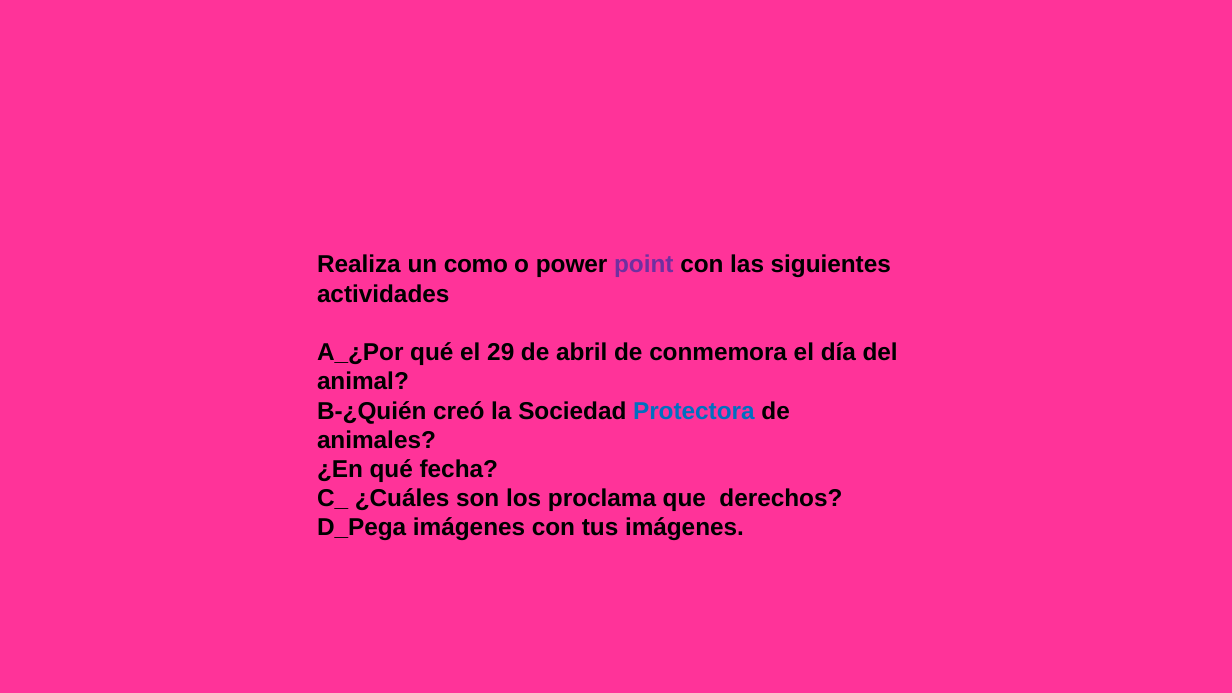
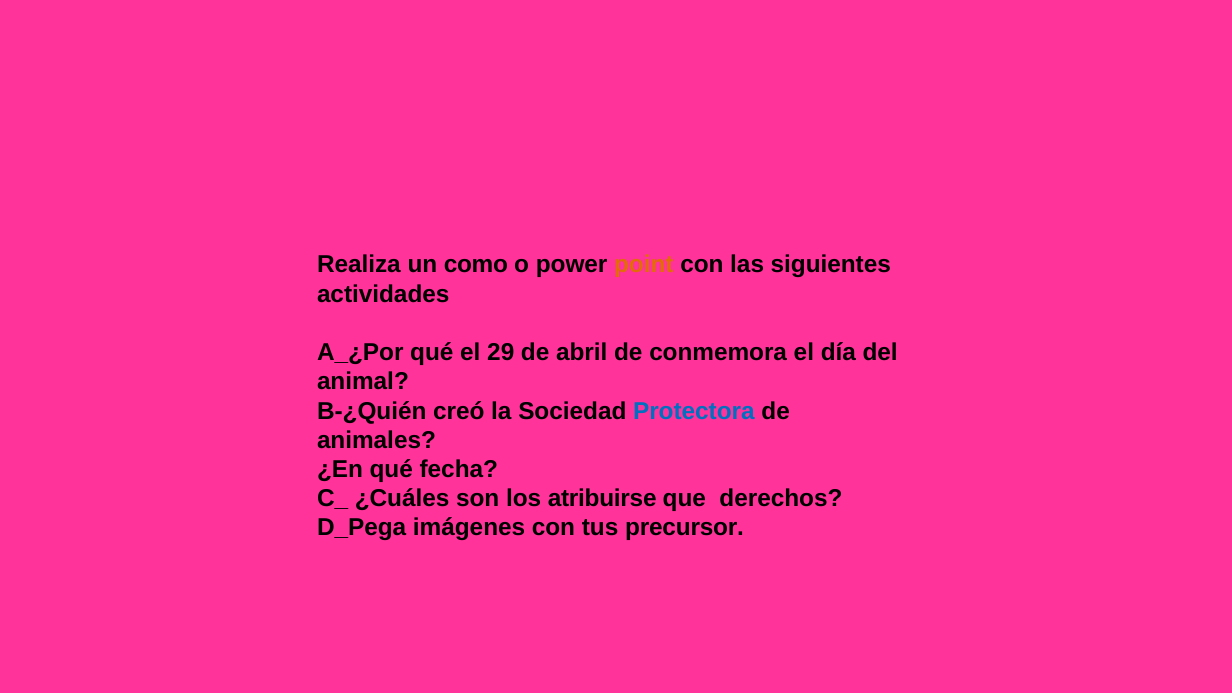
point colour: purple -> orange (644, 265)
proclama: proclama -> atribuirse (602, 499)
tus imágenes: imágenes -> precursor (685, 528)
